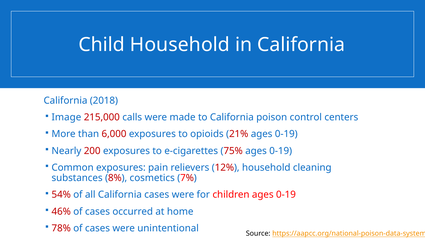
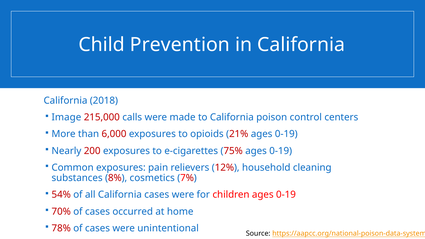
Child Household: Household -> Prevention (180, 45)
46%: 46% -> 70% (61, 212)
